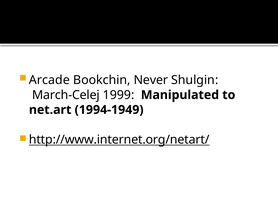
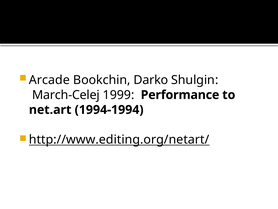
Never: Never -> Darko (151, 80)
Manipulated: Manipulated -> Performance (180, 95)
1994-1949: 1994-1949 -> 1994-1994 (109, 110)
http://www.internet.org/netart/: http://www.internet.org/netart/ -> http://www.editing.org/netart/ (119, 139)
